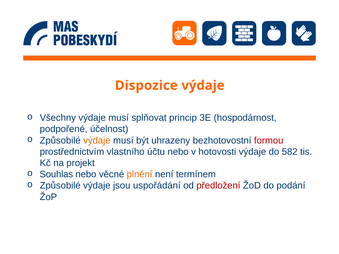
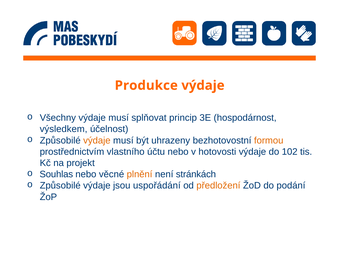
Dispozice: Dispozice -> Produkce (146, 86)
podpořené: podpořené -> výsledkem (64, 129)
formou colour: red -> orange (269, 141)
582: 582 -> 102 (290, 152)
termínem: termínem -> stránkách (196, 174)
předložení colour: red -> orange (218, 186)
